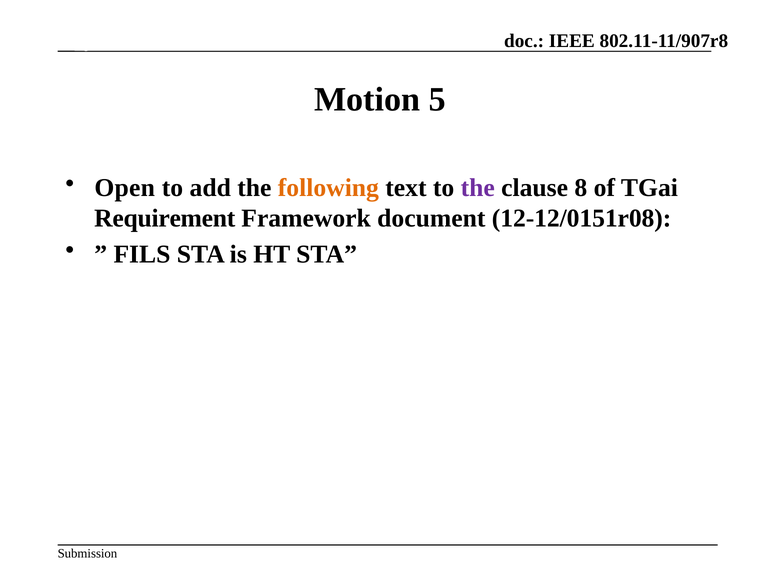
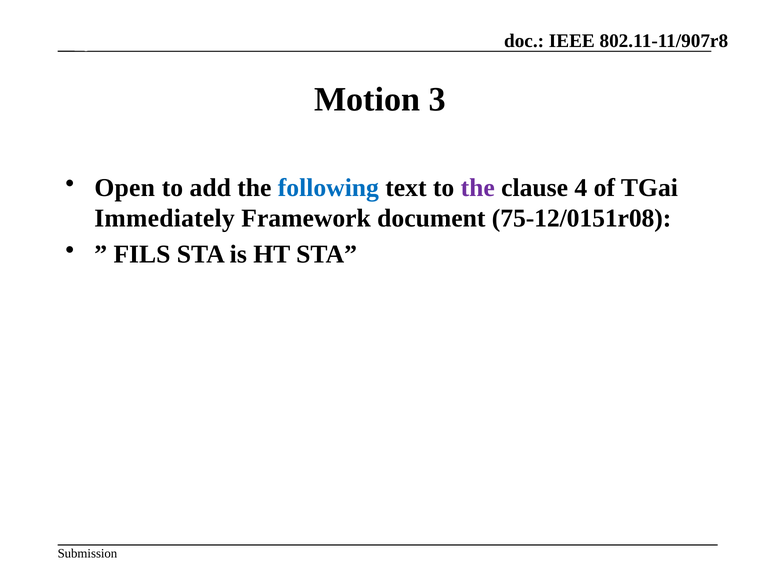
5: 5 -> 3 (437, 99)
following colour: orange -> blue (328, 188)
8: 8 -> 4 (581, 188)
Requirement: Requirement -> Immediately (165, 218)
12-12/0151r08: 12-12/0151r08 -> 75-12/0151r08 (582, 218)
